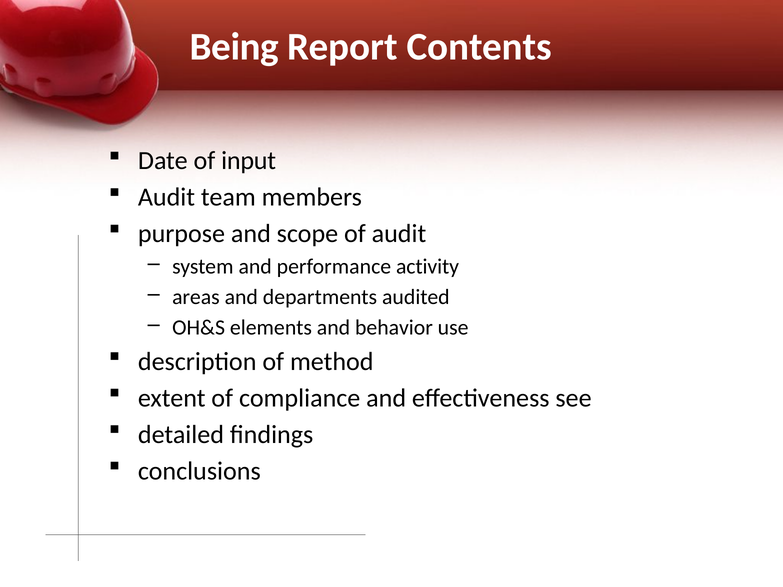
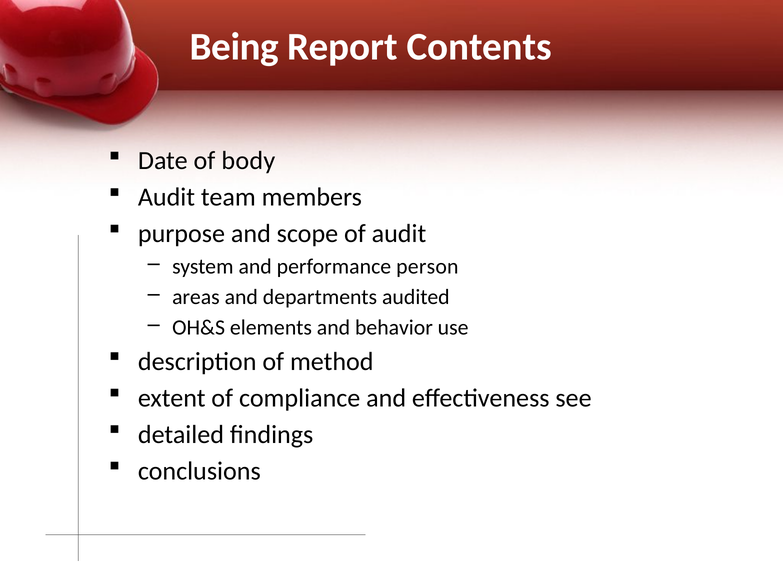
input: input -> body (248, 161)
activity: activity -> person (427, 267)
